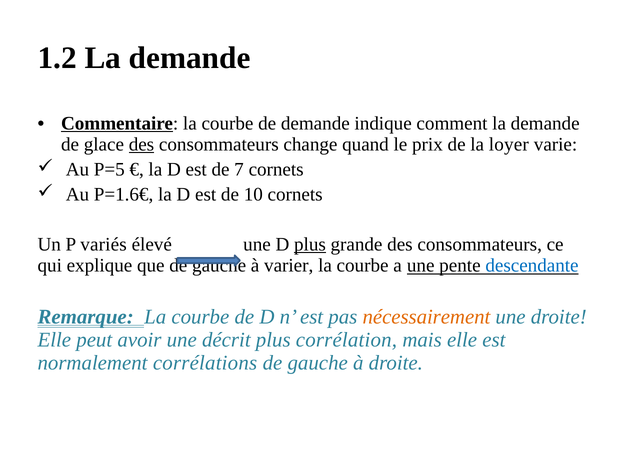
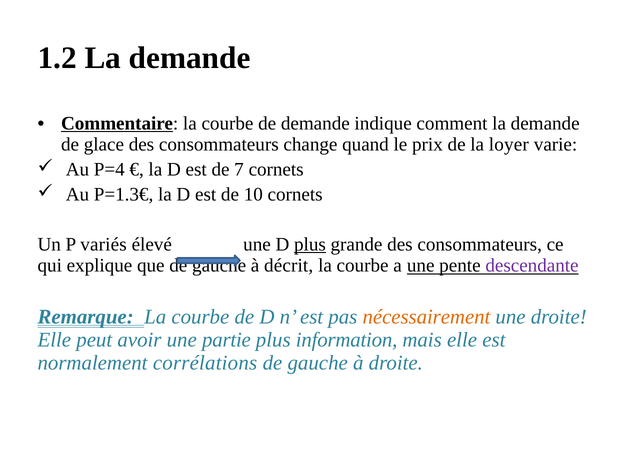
des underline: present -> none (141, 145)
P=5: P=5 -> P=4 (109, 170)
P=1.6€: P=1.6€ -> P=1.3€ (124, 195)
varier: varier -> décrit (289, 266)
descendante colour: blue -> purple (532, 266)
décrit: décrit -> partie (226, 340)
corrélation: corrélation -> information (347, 340)
